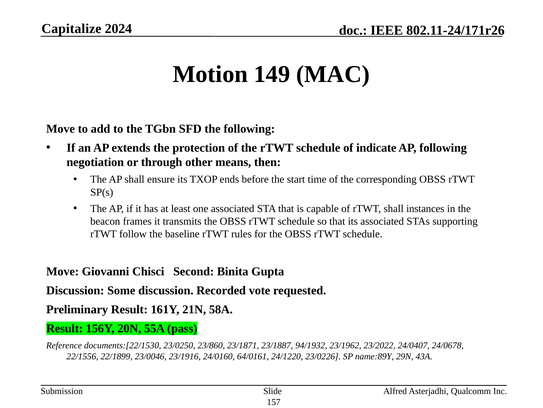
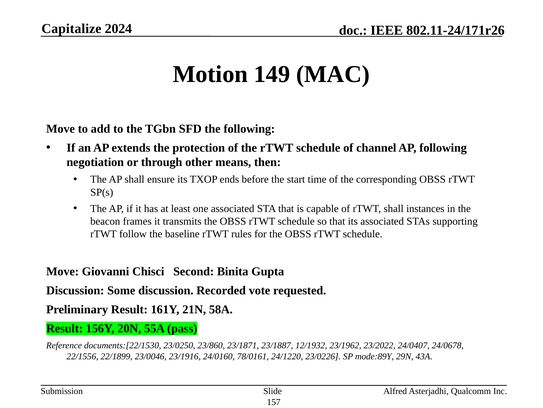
indicate: indicate -> channel (376, 147)
94/1932: 94/1932 -> 12/1932 (311, 345)
64/0161: 64/0161 -> 78/0161 (253, 356)
name:89Y: name:89Y -> mode:89Y (374, 356)
